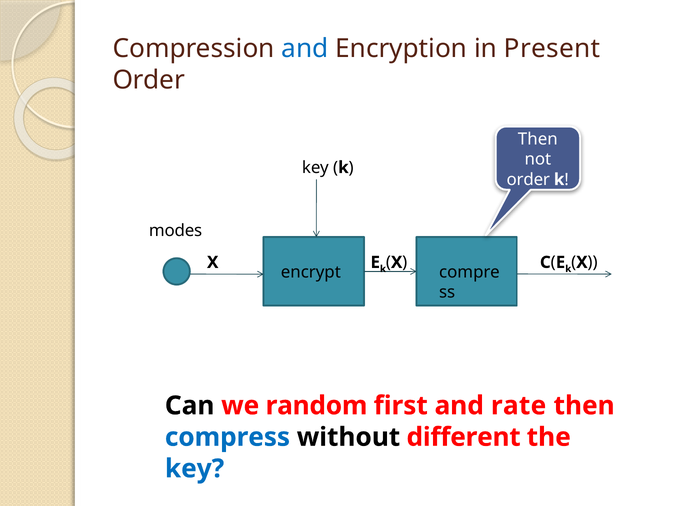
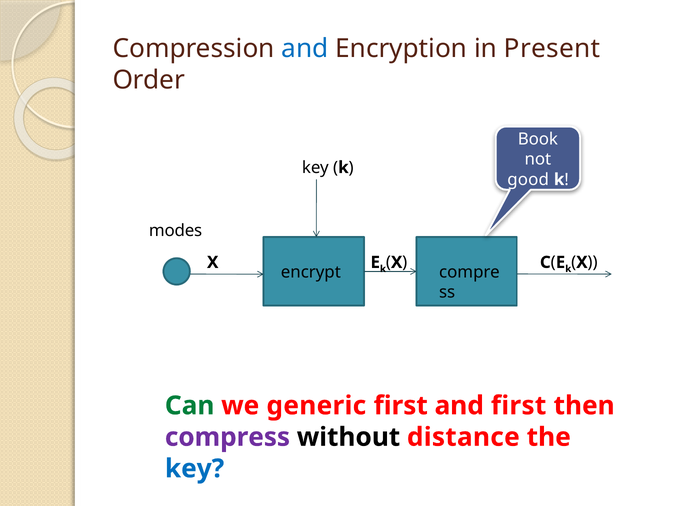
Then: Then -> Book (538, 139)
order: order -> good (528, 180)
Can colour: black -> green (190, 406)
random: random -> generic (316, 406)
and rate: rate -> first (519, 406)
compress colour: blue -> purple (227, 437)
different: different -> distance (463, 437)
